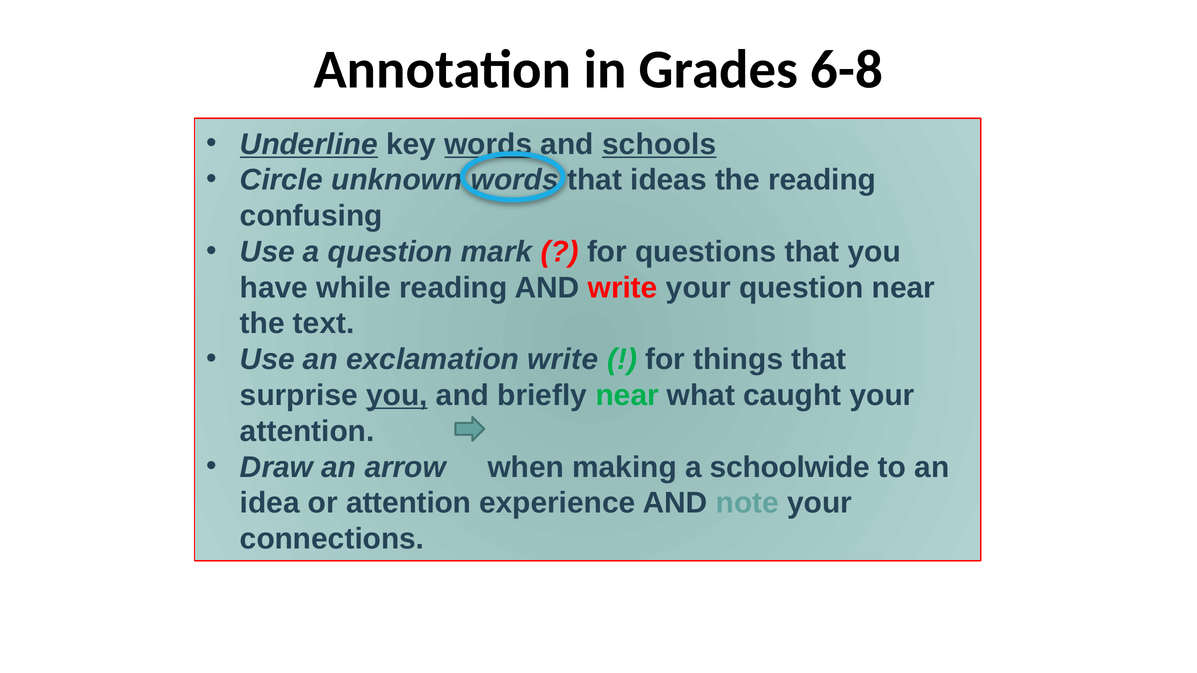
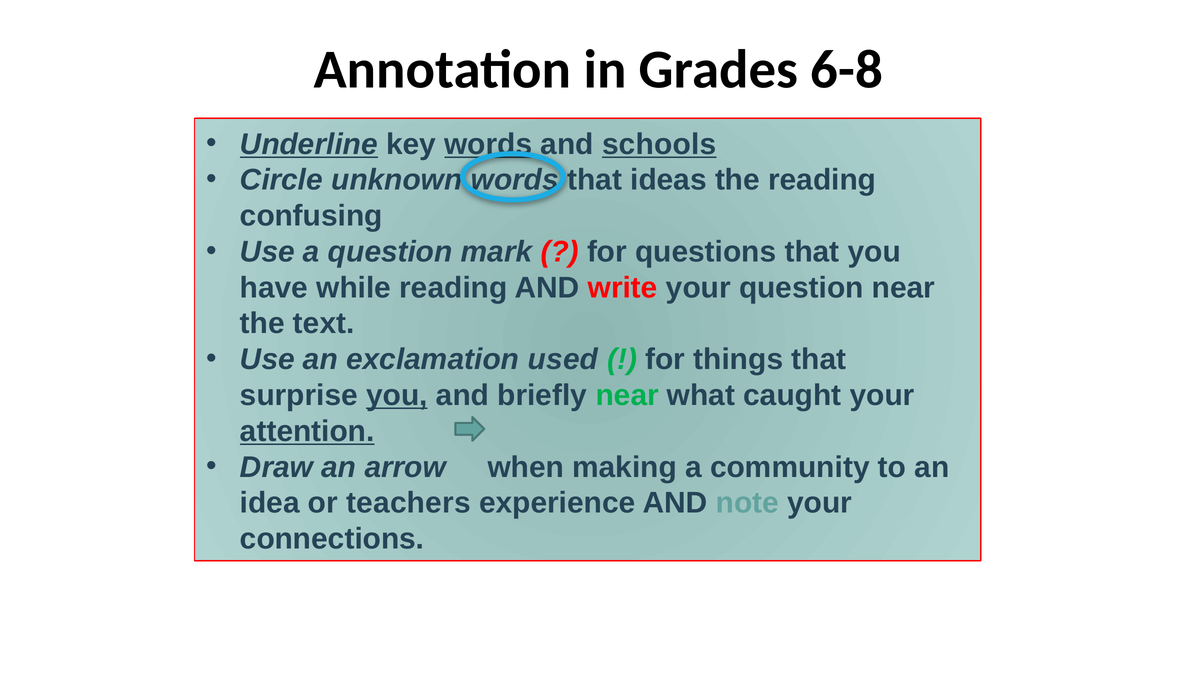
exclamation write: write -> used (563, 360)
attention underline: none -> present (307, 432)
schoolwide: schoolwide -> community (790, 467)
or attention: attention -> teachers (408, 503)
